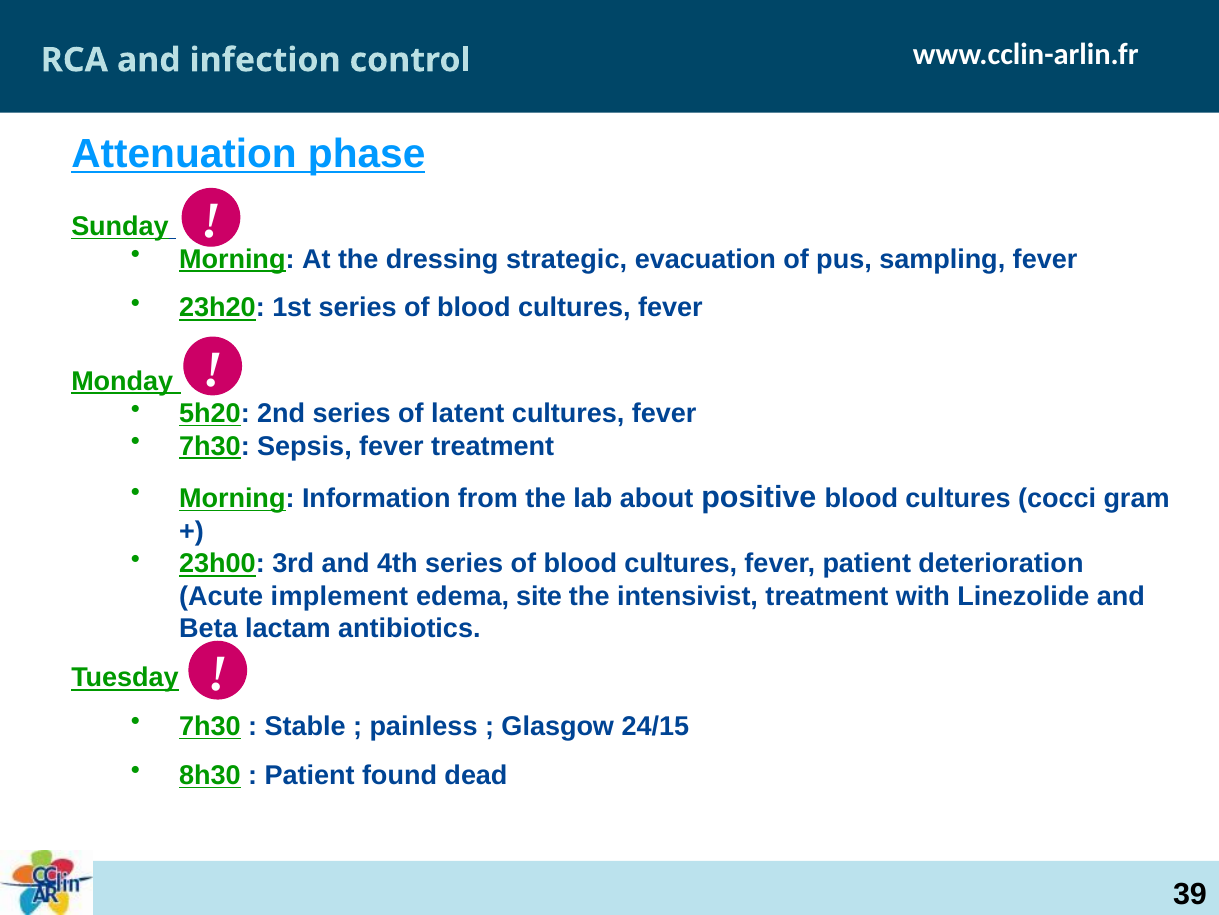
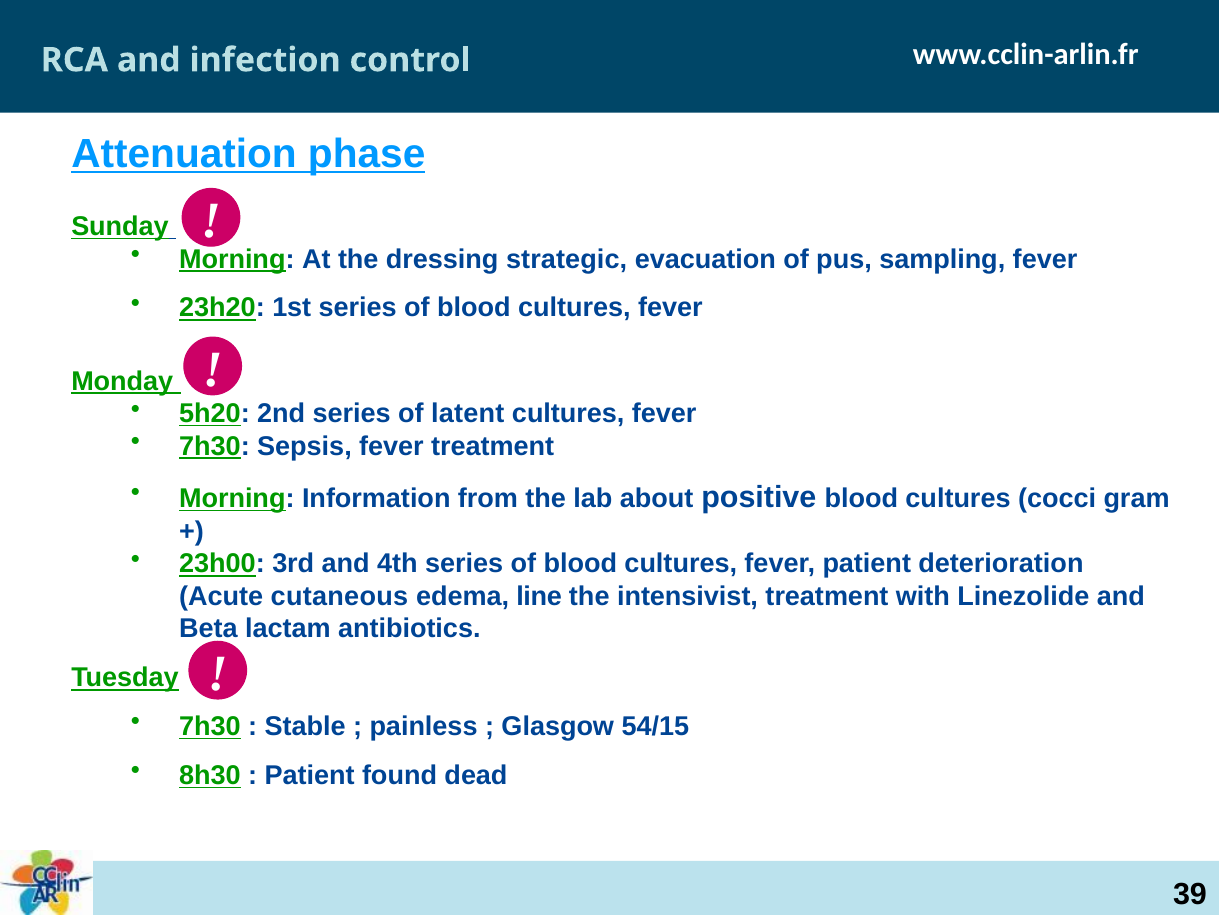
implement: implement -> cutaneous (339, 596)
site: site -> line (539, 596)
24/15: 24/15 -> 54/15 (655, 726)
